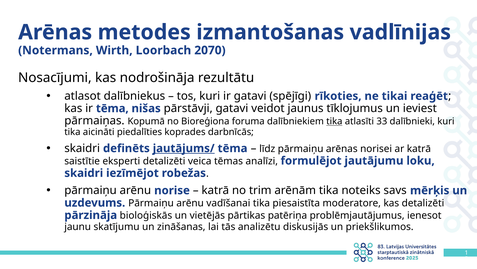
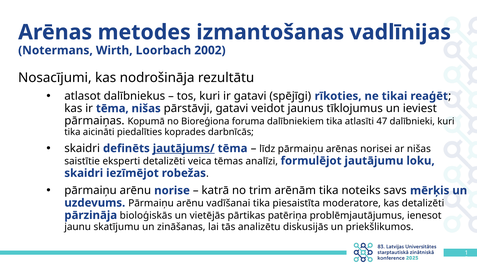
2070: 2070 -> 2002 (210, 50)
tika underline: present -> none (334, 121)
33: 33 -> 47 (382, 121)
ar katrā: katrā -> nišas (419, 148)
